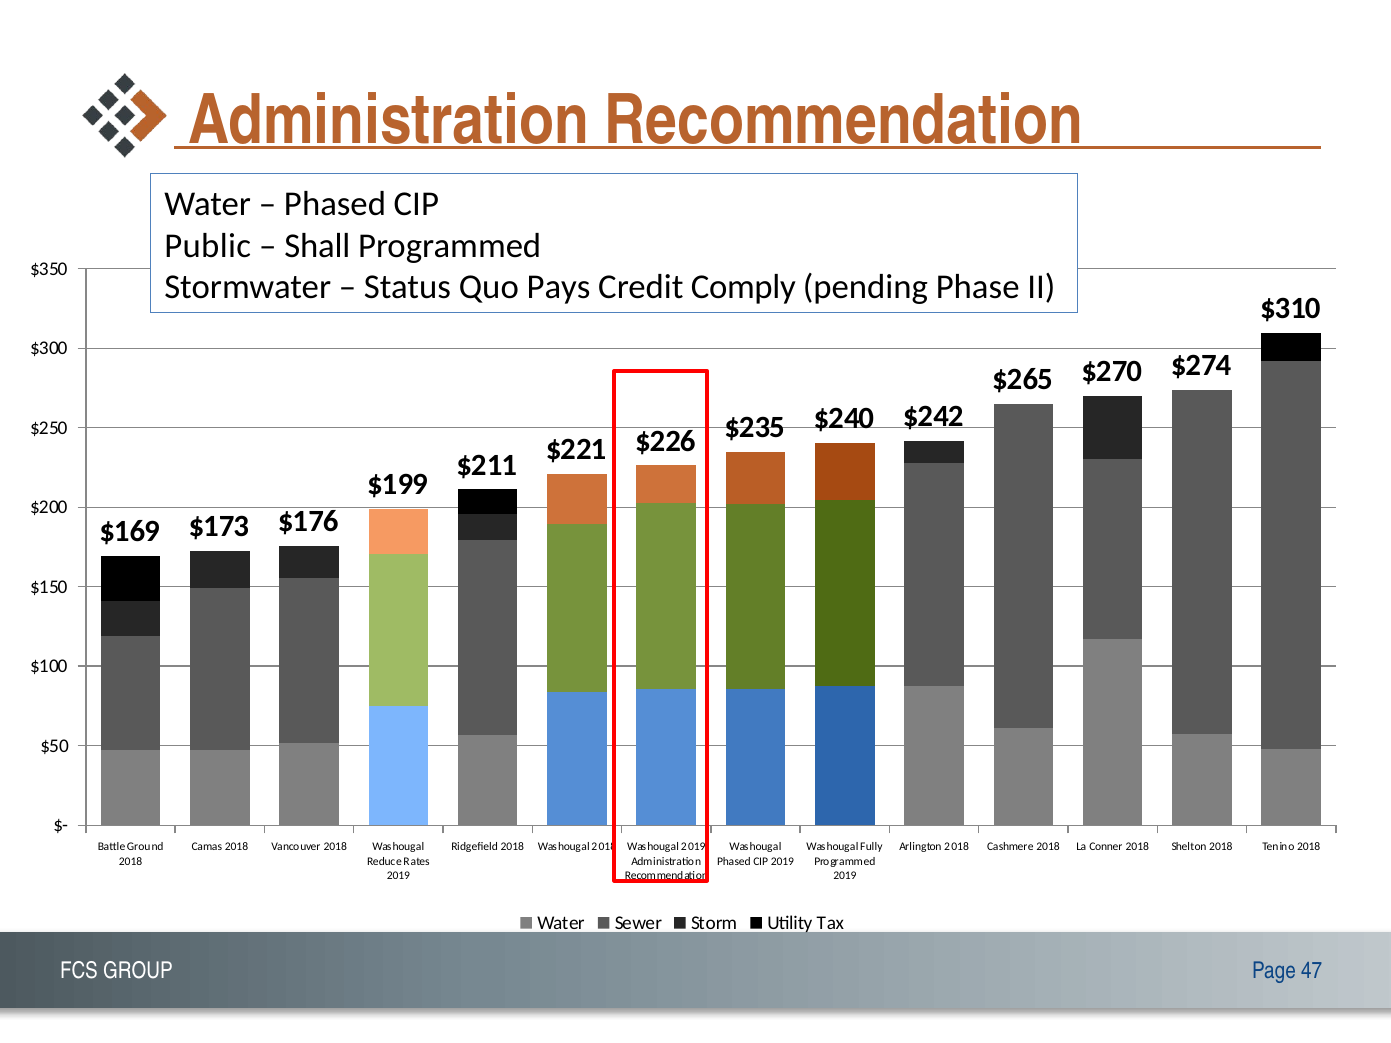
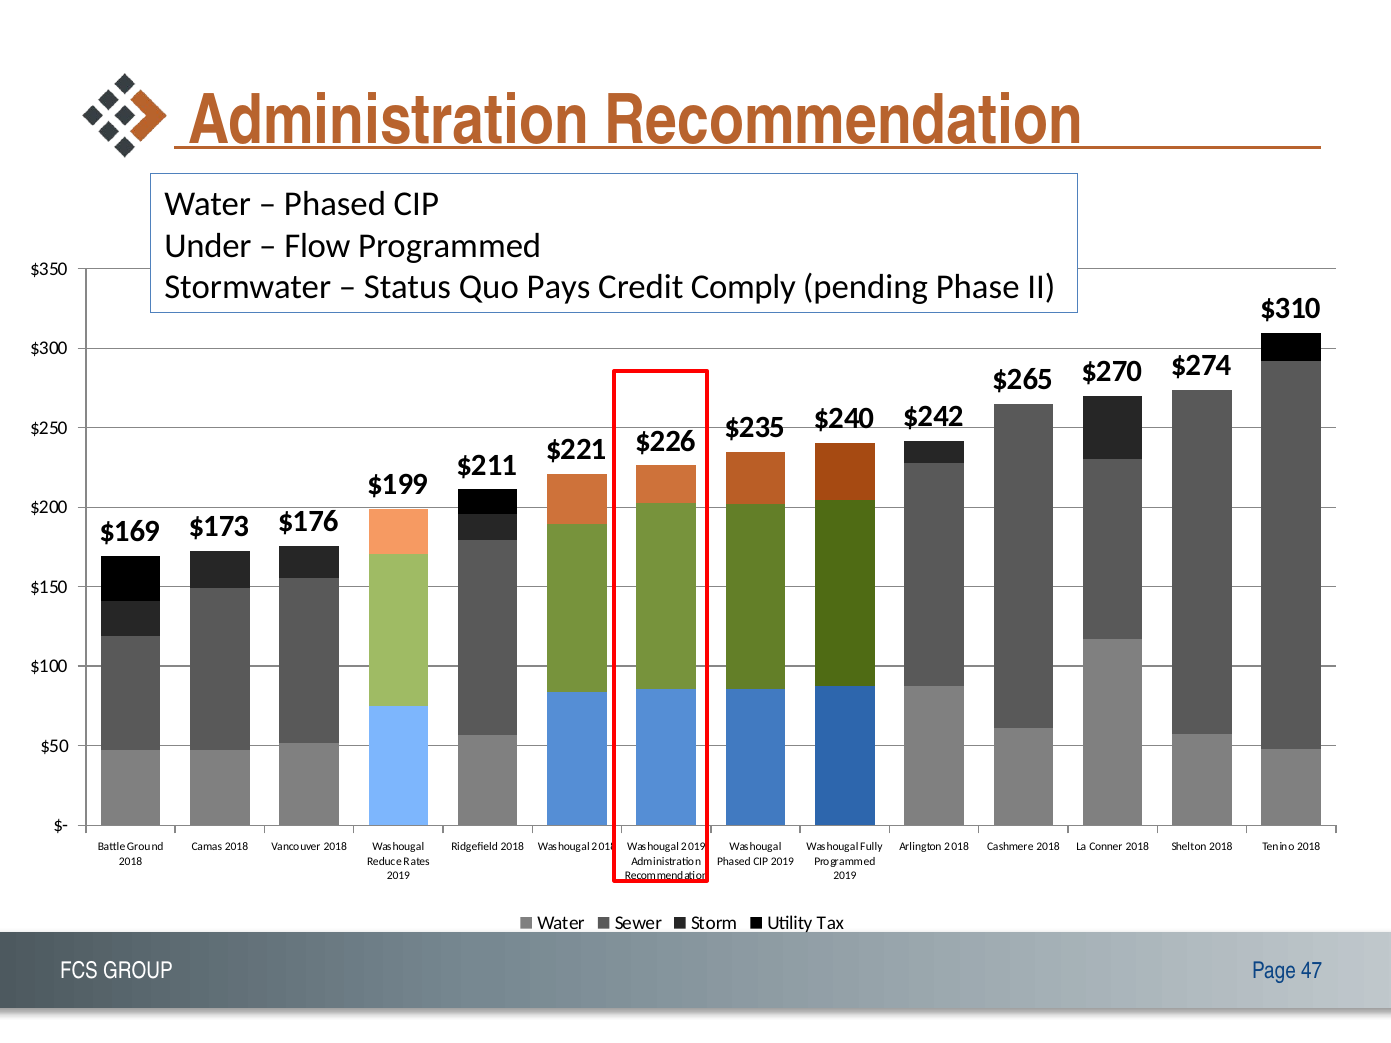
Public: Public -> Under (208, 246)
Shall: Shall -> Flow (317, 246)
